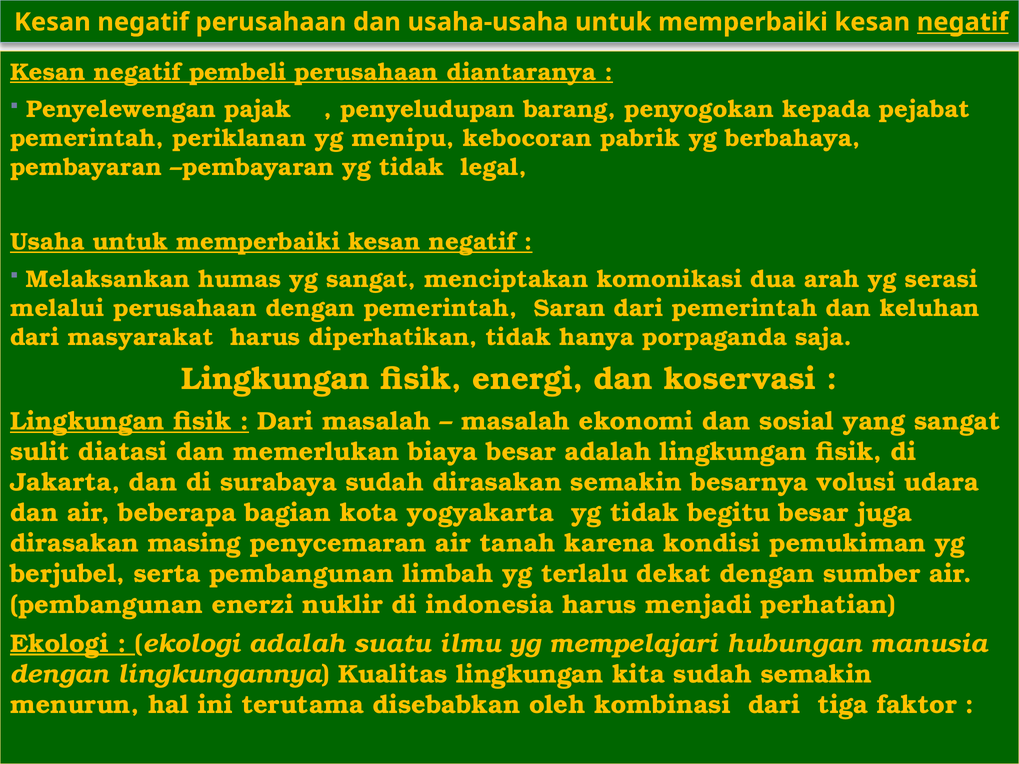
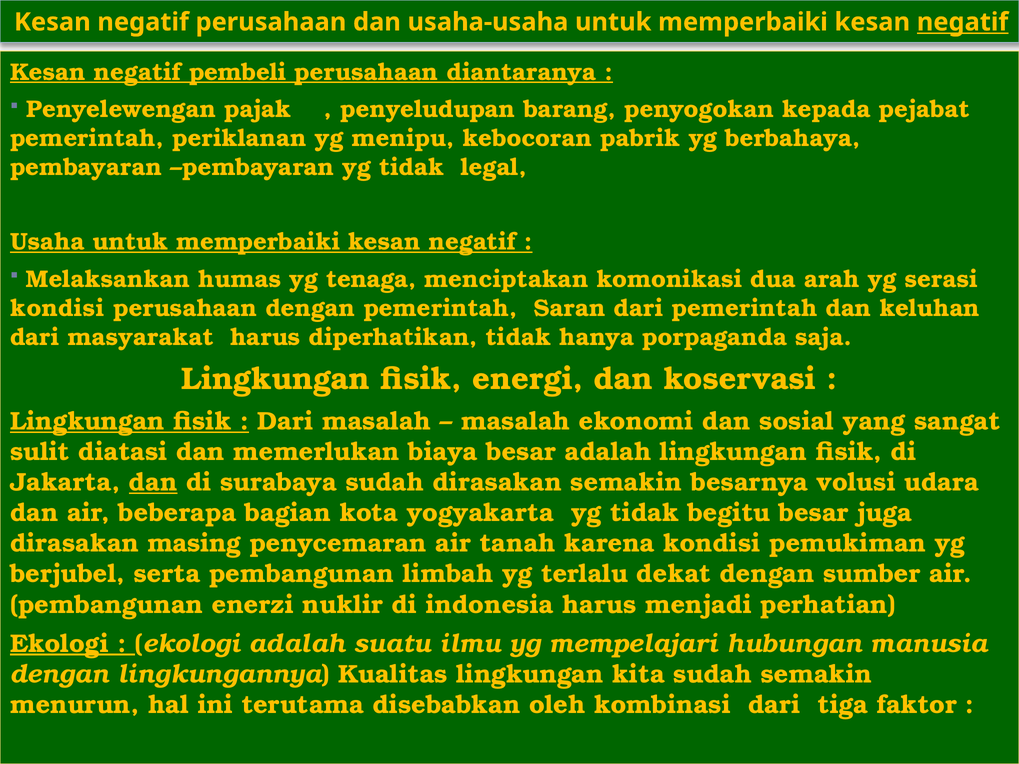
yg sangat: sangat -> tenaga (371, 279)
melalui: melalui -> kondisi (57, 308)
dan underline: none -> present (153, 483)
